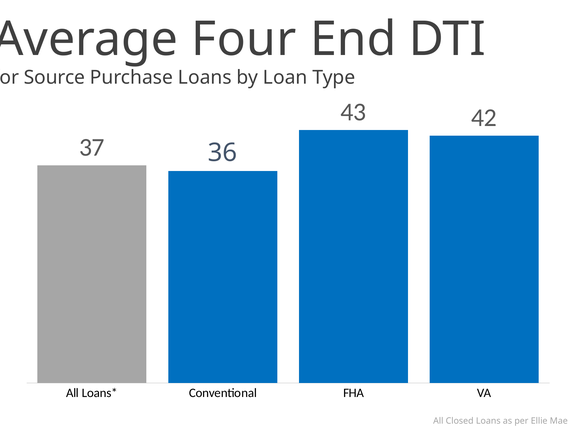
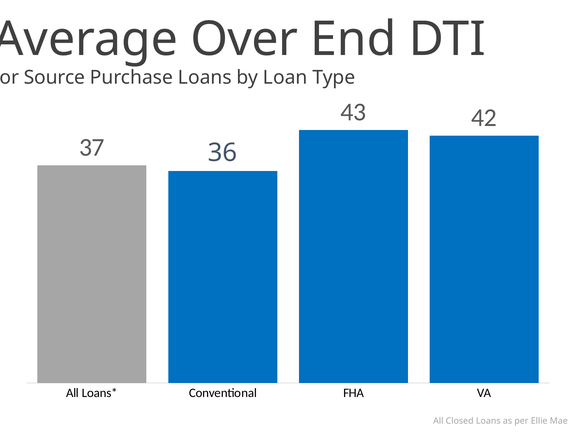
Four: Four -> Over (244, 39)
